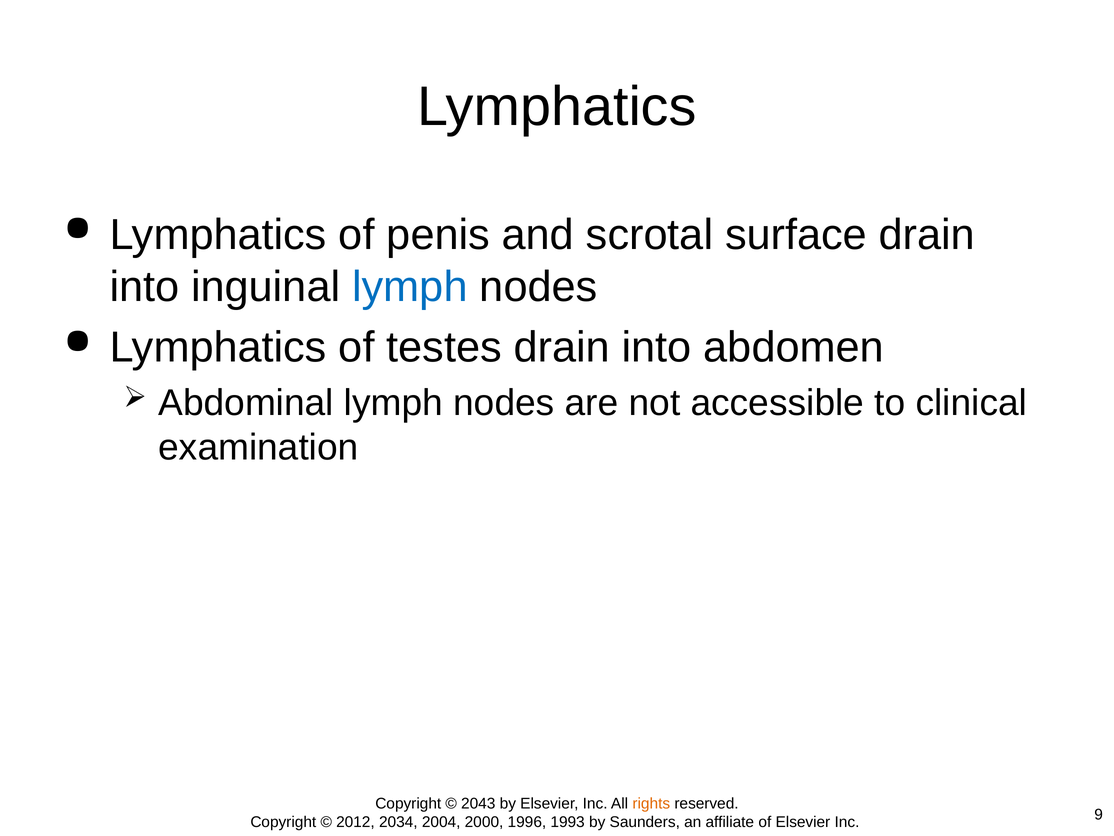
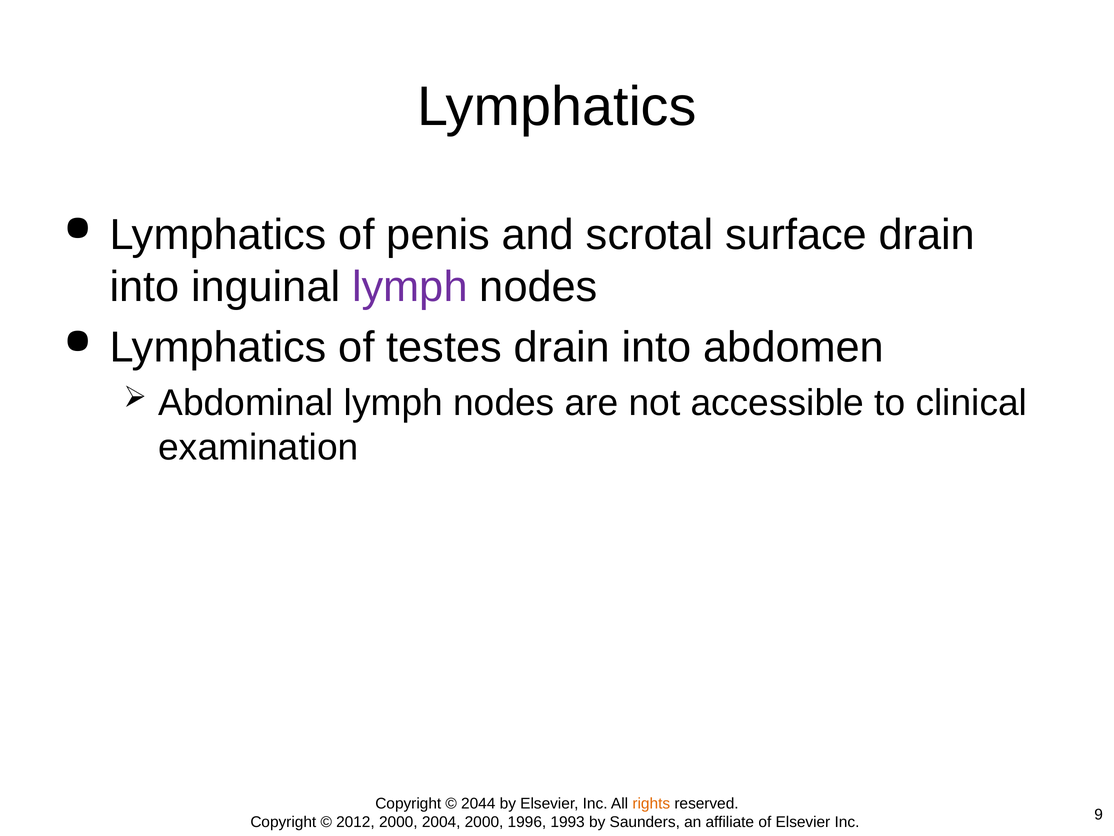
lymph colour: blue -> purple (410, 287)
2043: 2043 -> 2044 (478, 803)
2012 2034: 2034 -> 2000 (398, 822)
